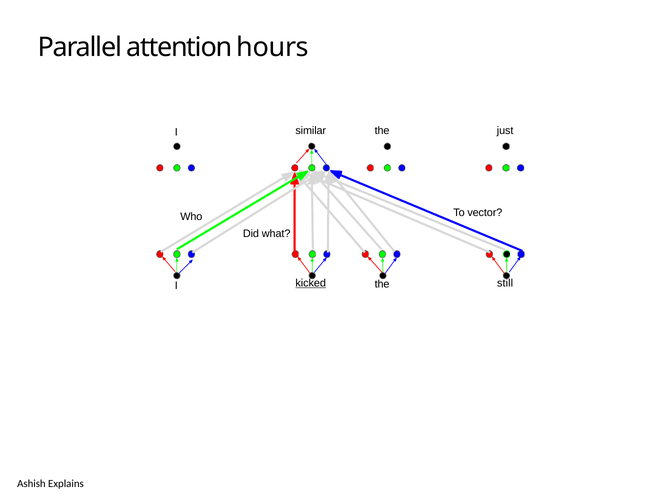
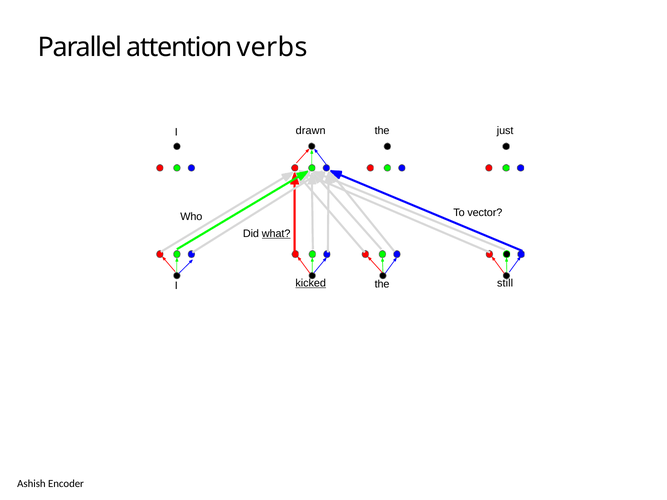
hours: hours -> verbs (272, 47)
similar: similar -> drawn (311, 131)
what underline: none -> present (276, 234)
Explains: Explains -> Encoder (66, 484)
